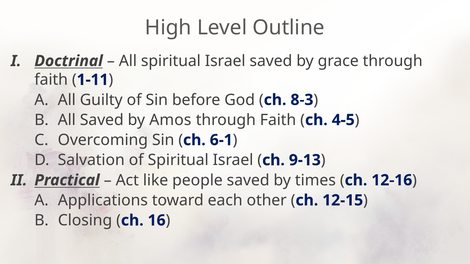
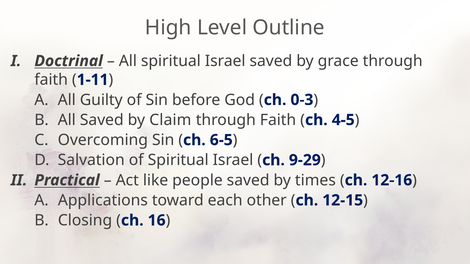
8-3: 8-3 -> 0-3 (302, 100)
Amos: Amos -> Claim (170, 120)
6-1: 6-1 -> 6-5 (221, 140)
9-13: 9-13 -> 9-29 (305, 160)
